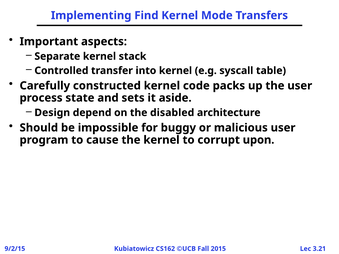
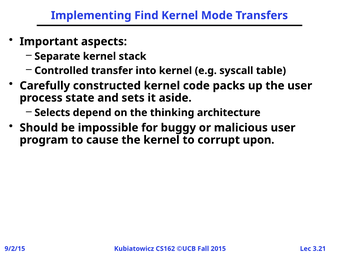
Design: Design -> Selects (52, 113)
disabled: disabled -> thinking (172, 113)
